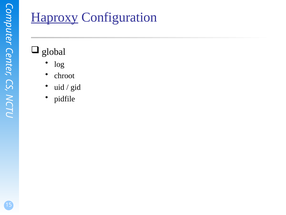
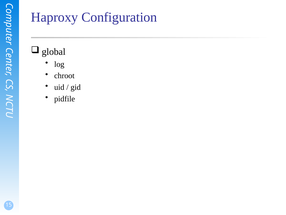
Haproxy underline: present -> none (55, 17)
